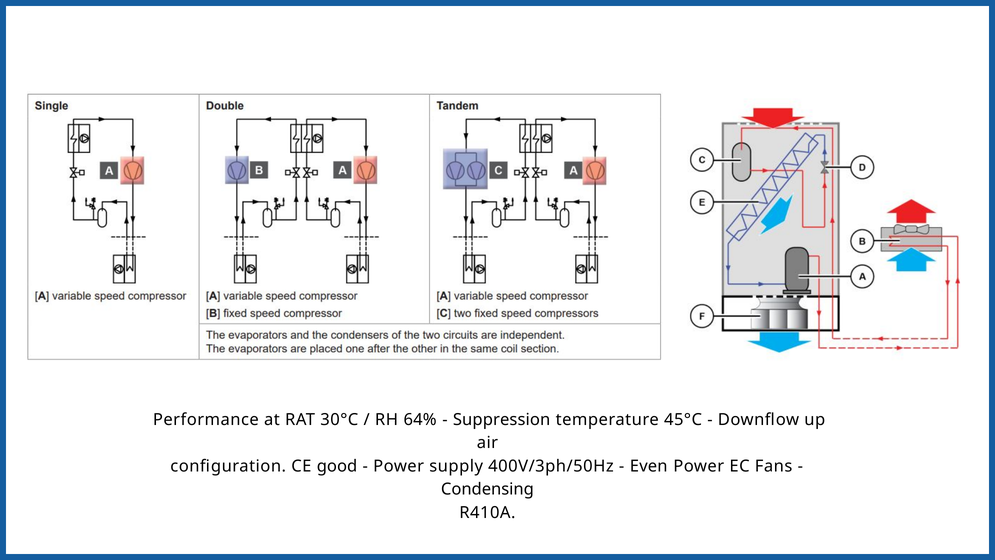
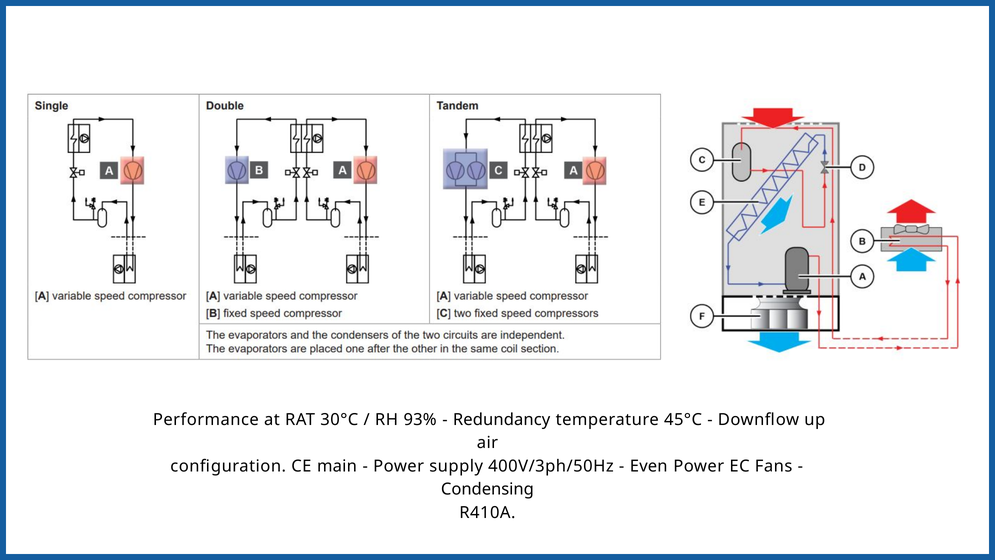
64%: 64% -> 93% (420, 419)
Suppression: Suppression -> Redundancy (502, 419)
good: good -> main (337, 466)
